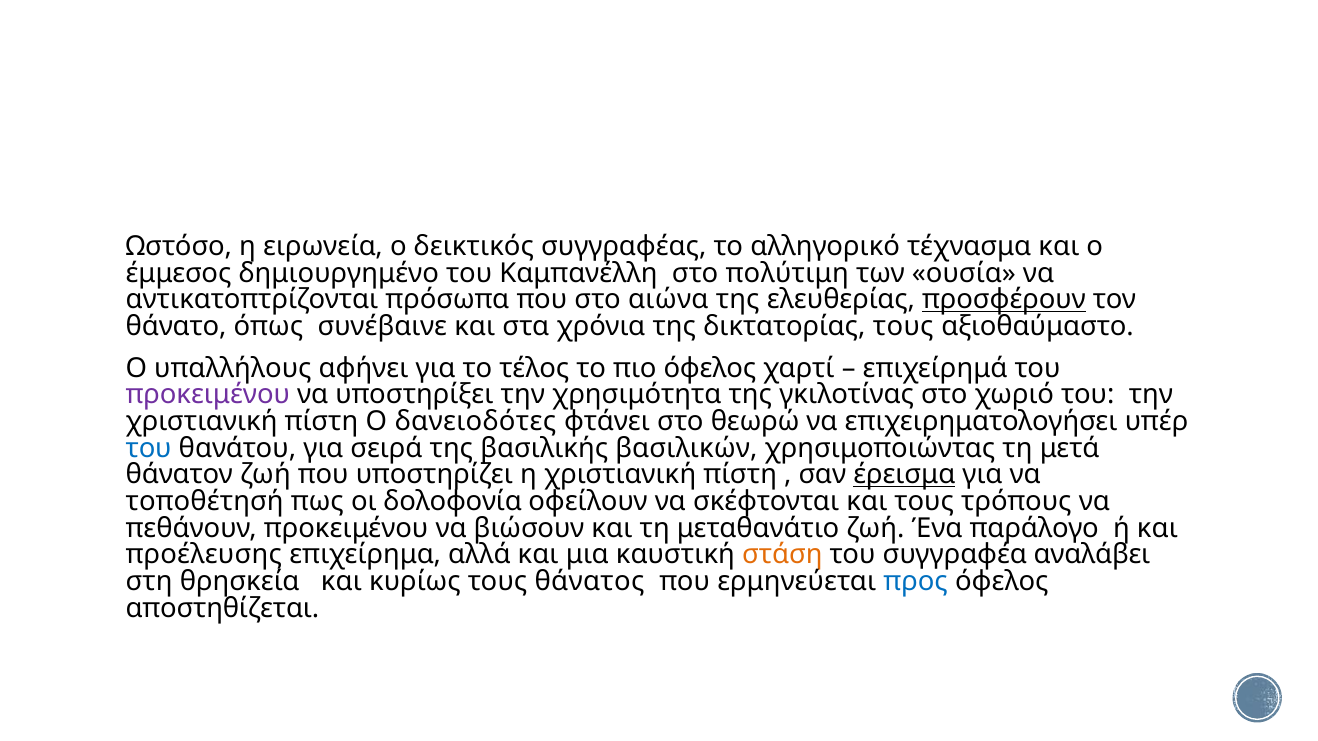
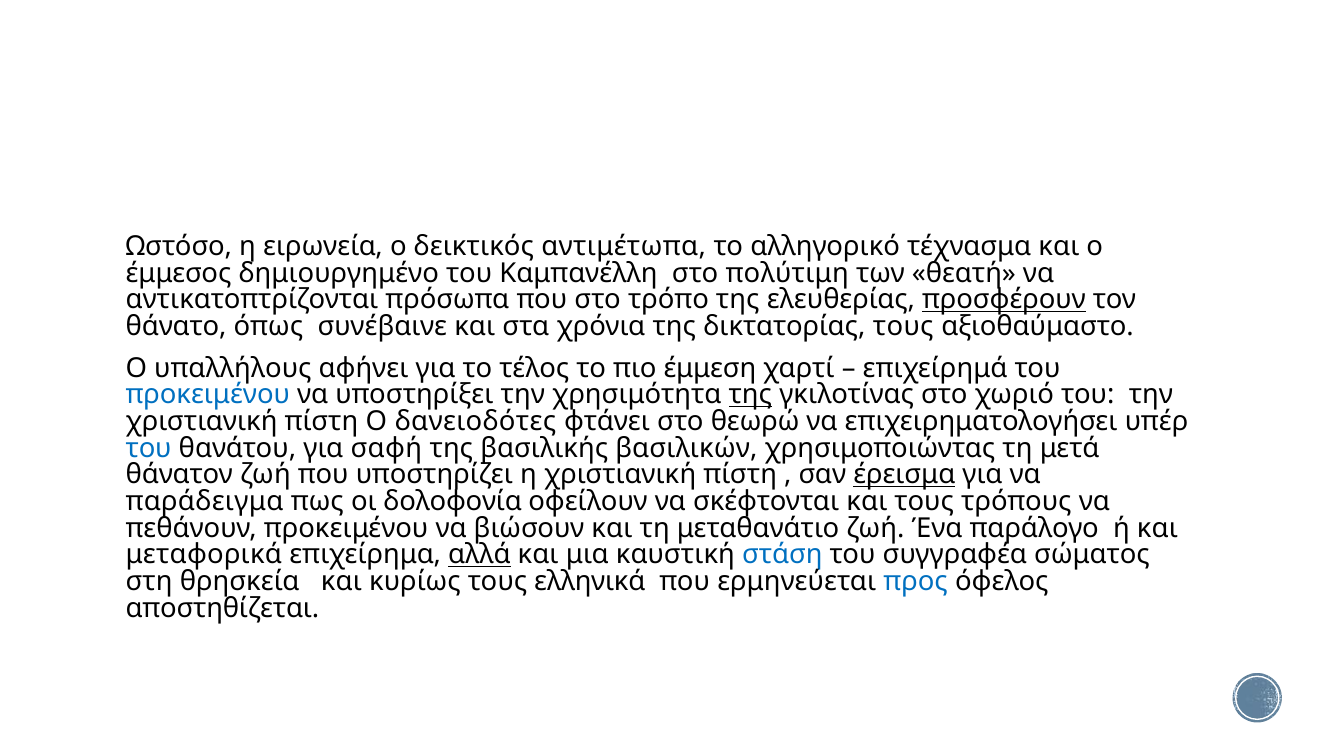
συγγραφέας: συγγραφέας -> αντιμέτωπα (624, 247)
ουσία: ουσία -> θεατή (964, 273)
αιώνα: αιώνα -> τρόπο (668, 300)
πιο όφελος: όφελος -> έμμεση (710, 368)
προκειμένου colour: purple -> blue (208, 395)
της underline: none -> present (750, 395)
σειρά: σειρά -> σαφή (386, 448)
τοποθέτησή: τοποθέτησή -> παράδειγμα (204, 502)
προέλευσης: προέλευσης -> μεταφορικά (204, 555)
αλλά underline: none -> present (479, 555)
στάση colour: orange -> blue (782, 555)
αναλάβει: αναλάβει -> σώματος (1092, 555)
θάνατος: θάνατος -> ελληνικά (590, 582)
